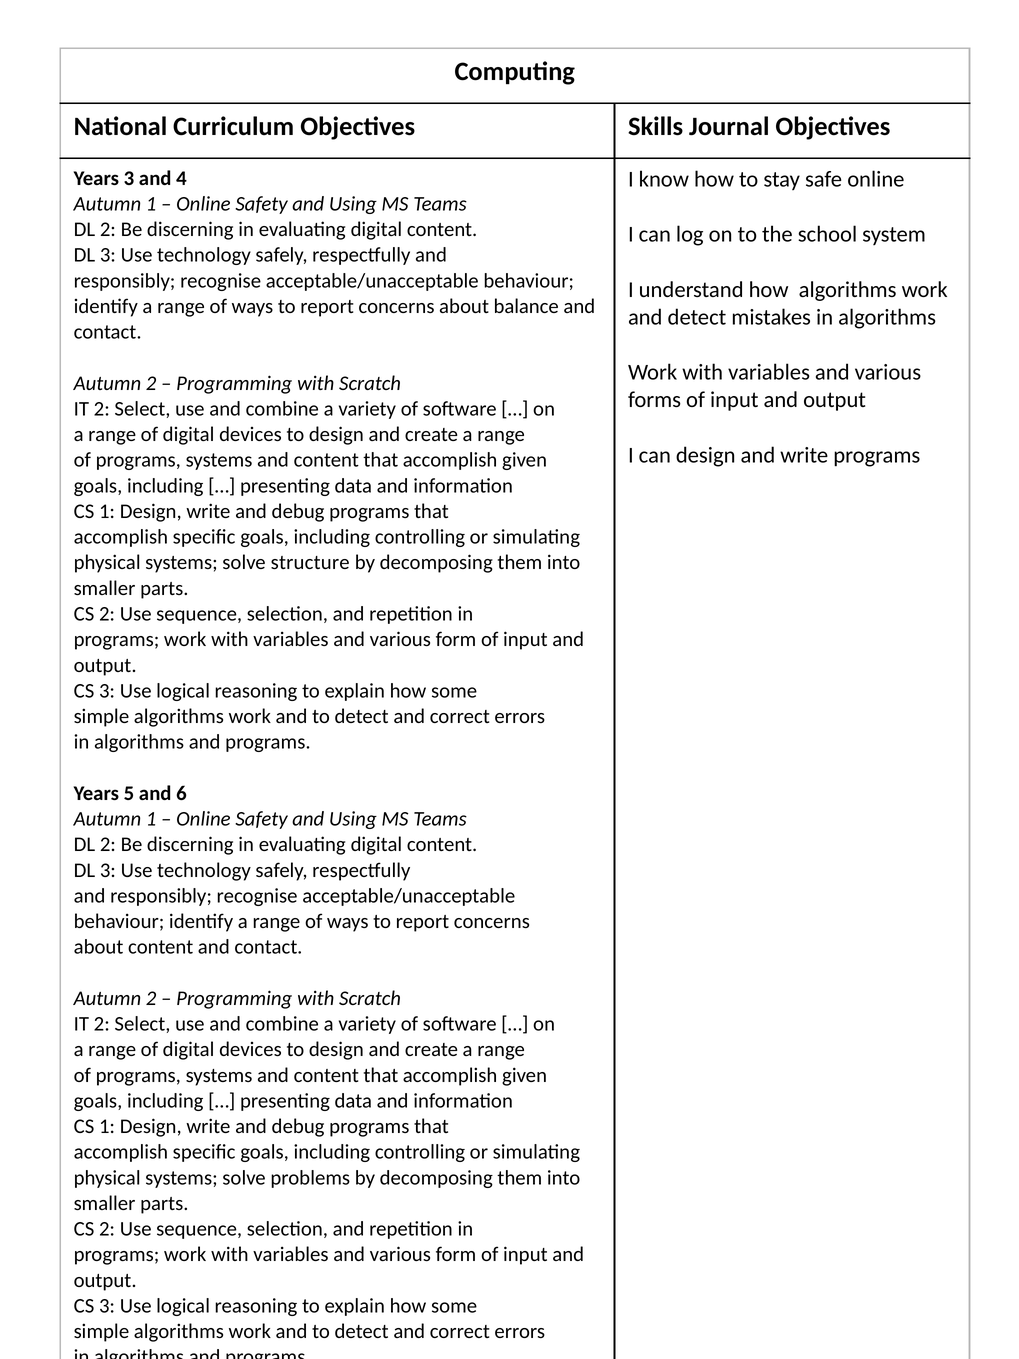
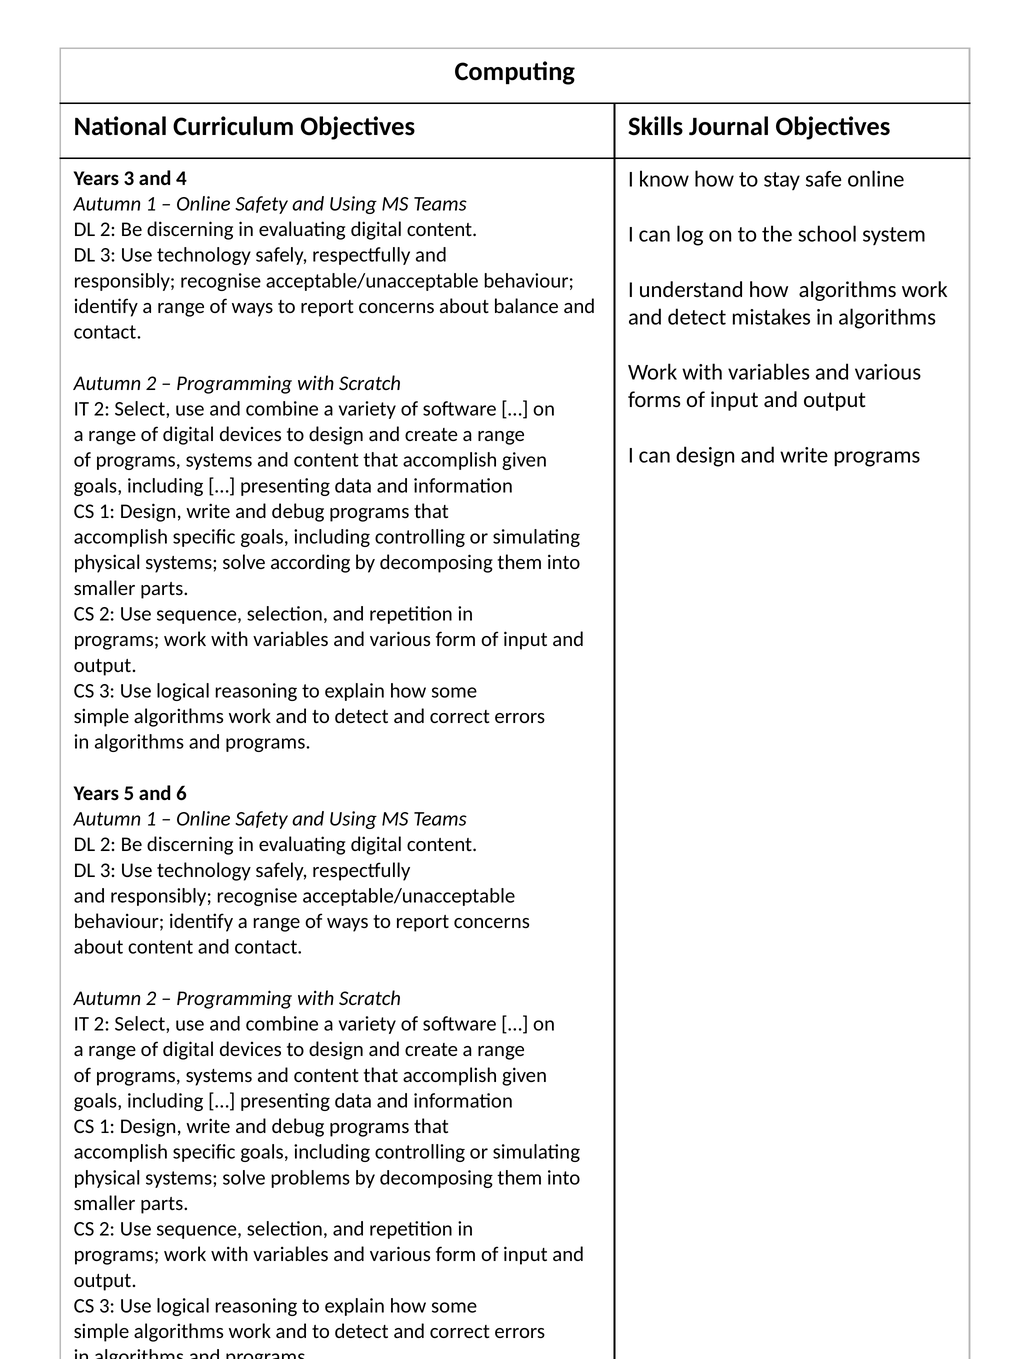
structure: structure -> according (310, 563)
